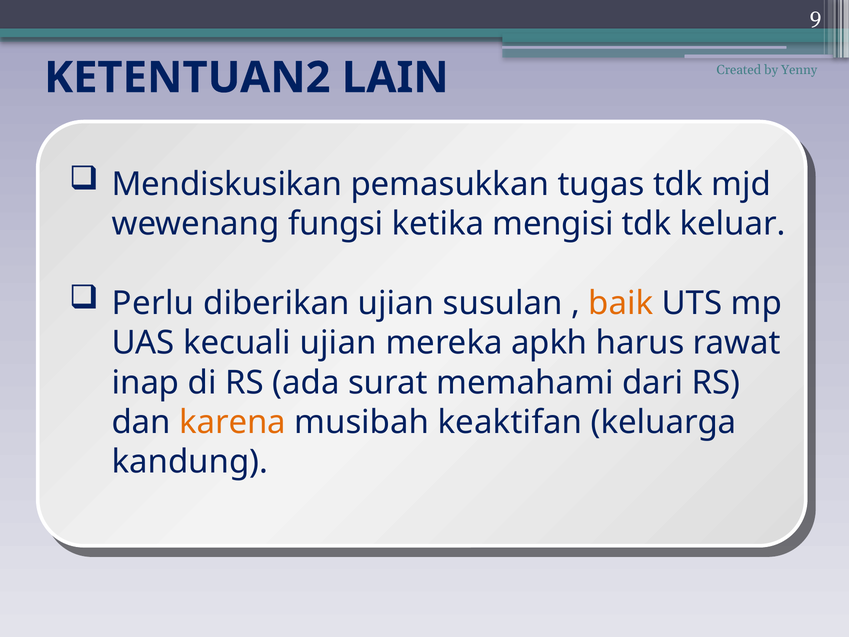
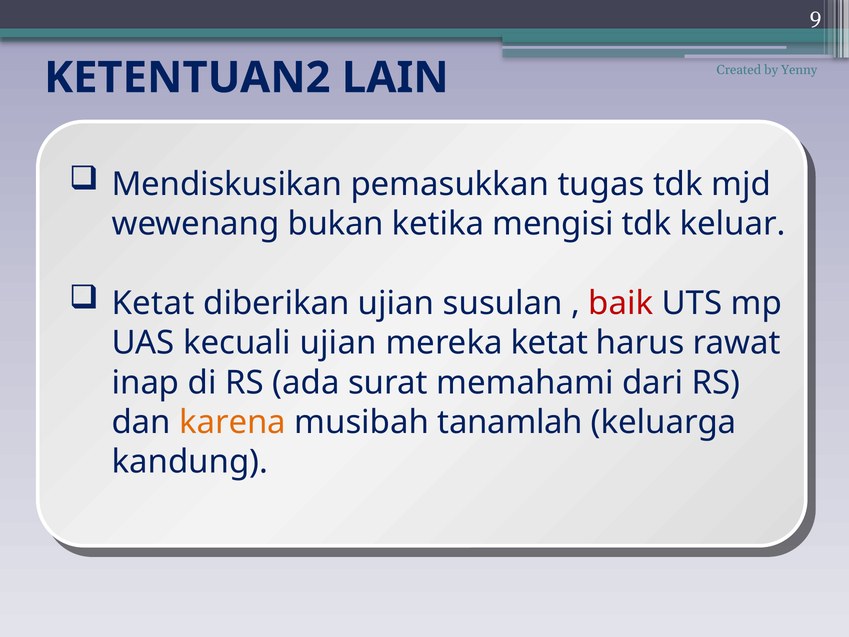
fungsi: fungsi -> bukan (336, 224)
Perlu: Perlu -> Ketat (153, 303)
baik colour: orange -> red (621, 303)
mereka apkh: apkh -> ketat (549, 343)
keaktifan: keaktifan -> tanamlah (510, 422)
